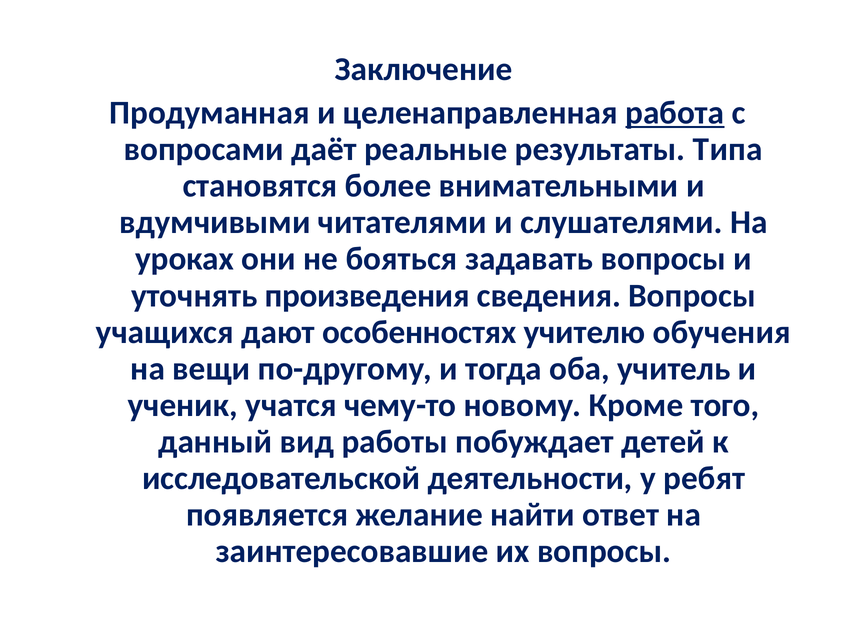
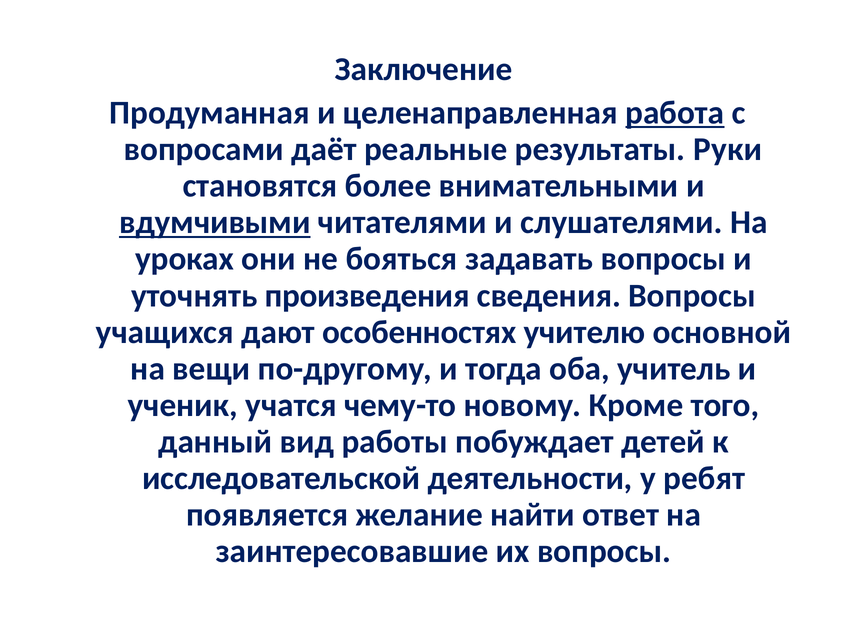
Типа: Типа -> Руки (728, 149)
вдумчивыми underline: none -> present (215, 223)
обучения: обучения -> основной (722, 332)
